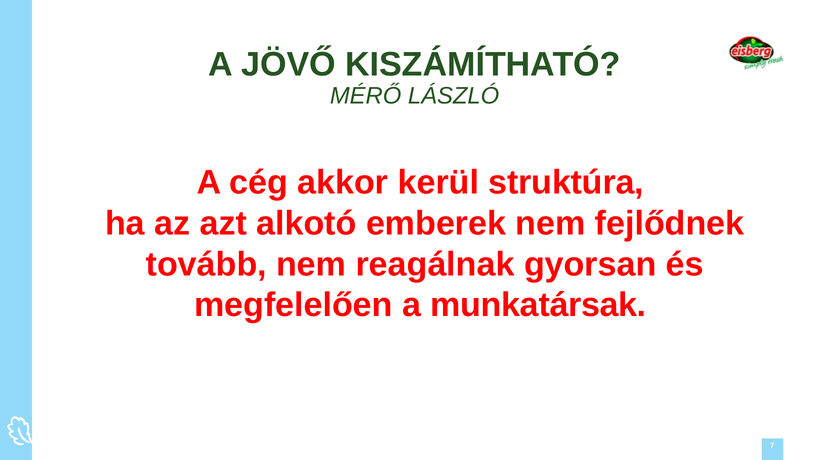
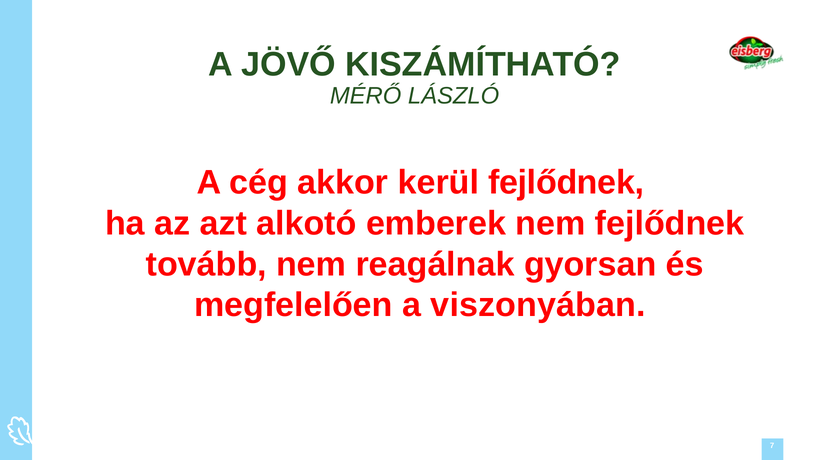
kerül struktúra: struktúra -> fejlődnek (566, 183)
munkatársak: munkatársak -> viszonyában (538, 305)
